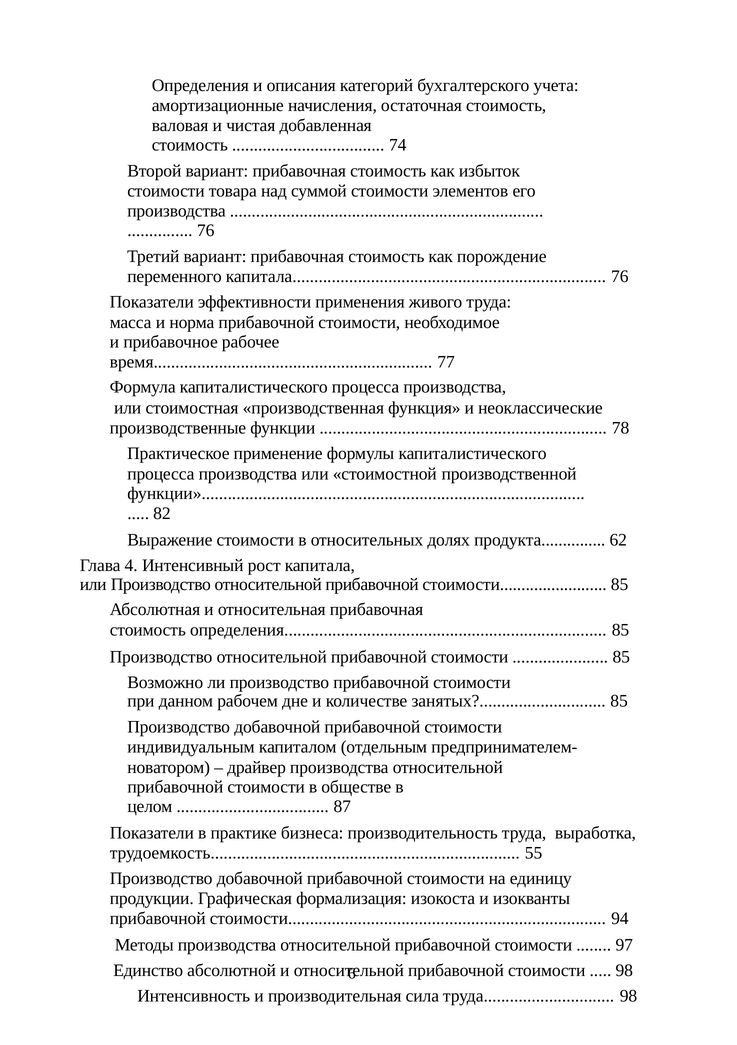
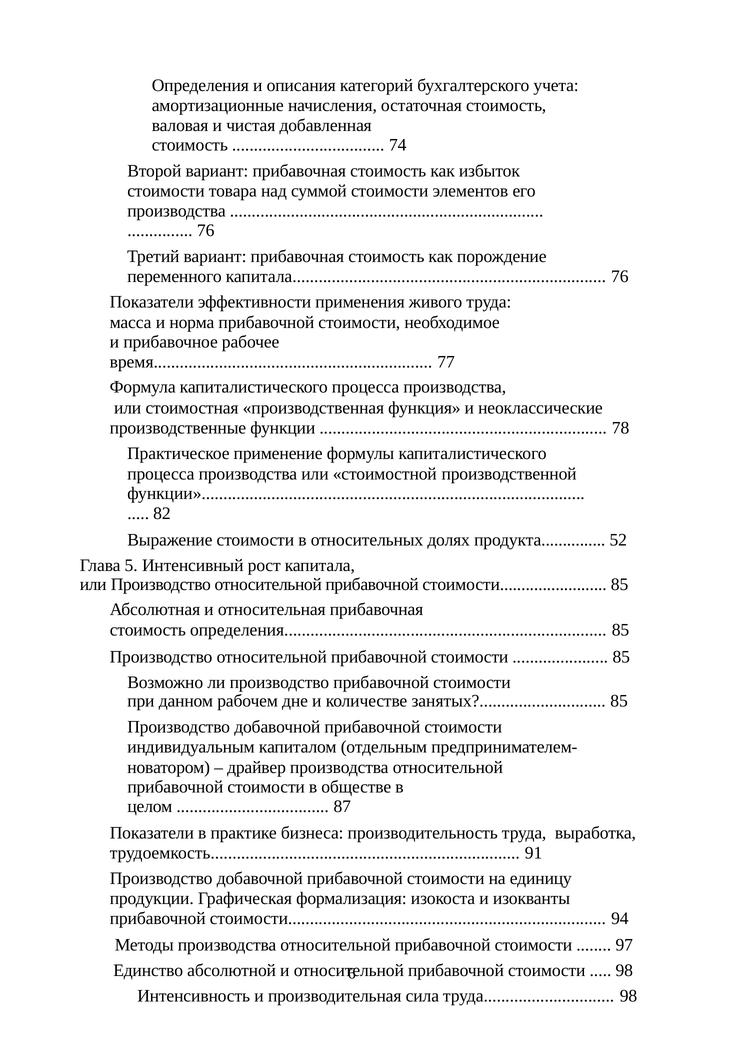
62: 62 -> 52 (618, 540)
4: 4 -> 5 (131, 566)
55: 55 -> 91 (534, 853)
